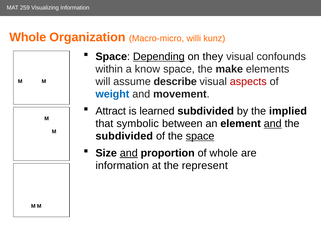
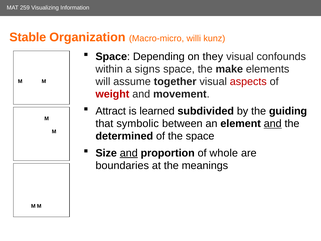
Whole: Whole -> Stable (28, 37)
Depending underline: present -> none (159, 57)
know: know -> signs (147, 69)
describe: describe -> together (175, 82)
weight colour: blue -> red (112, 94)
implied: implied -> guiding (288, 111)
subdivided: subdivided -> determined (124, 136)
space underline: present -> none (200, 136)
information: information -> boundaries (122, 165)
represent: represent -> meanings (205, 165)
